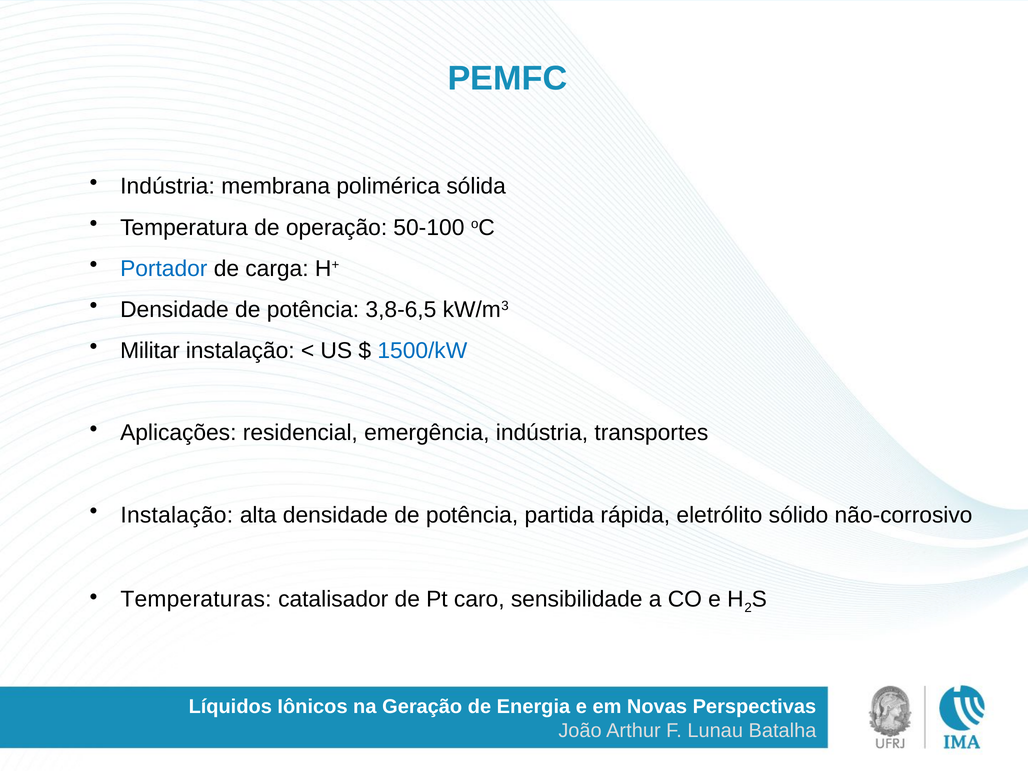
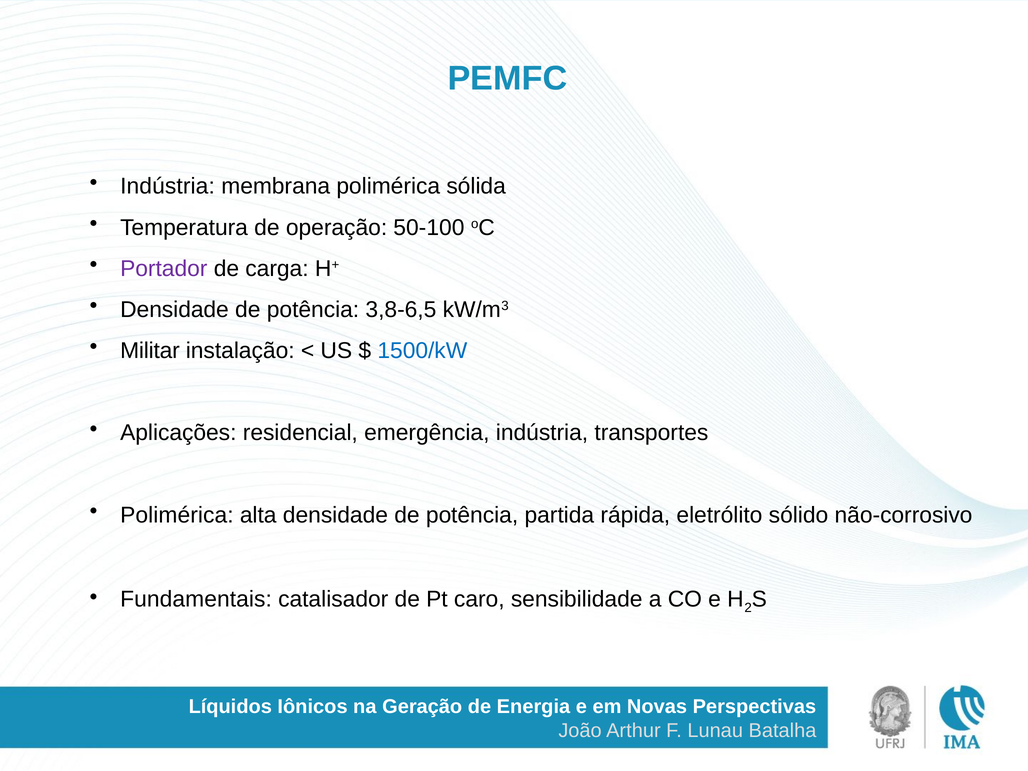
Portador colour: blue -> purple (164, 269)
Instalação: Instalação -> Polimérica (177, 515)
Temperaturas: Temperaturas -> Fundamentais (196, 599)
